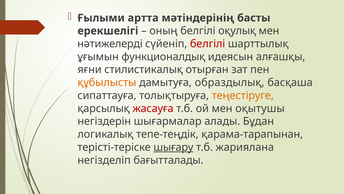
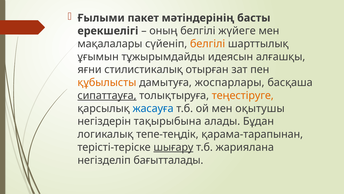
артта: артта -> пакет (143, 18)
оқулық: оқулық -> жүйеге (237, 31)
нәтижелерді: нәтижелерді -> мақалалары (110, 44)
белгілі colour: red -> orange (208, 44)
функционалдық: функционалдық -> тұжырымдайды (163, 57)
образдылық: образдылық -> жоспарлары (230, 82)
сипаттауға underline: none -> present (107, 95)
жасауға colour: red -> blue (153, 108)
шығармалар: шығармалар -> тақырыбына (168, 121)
